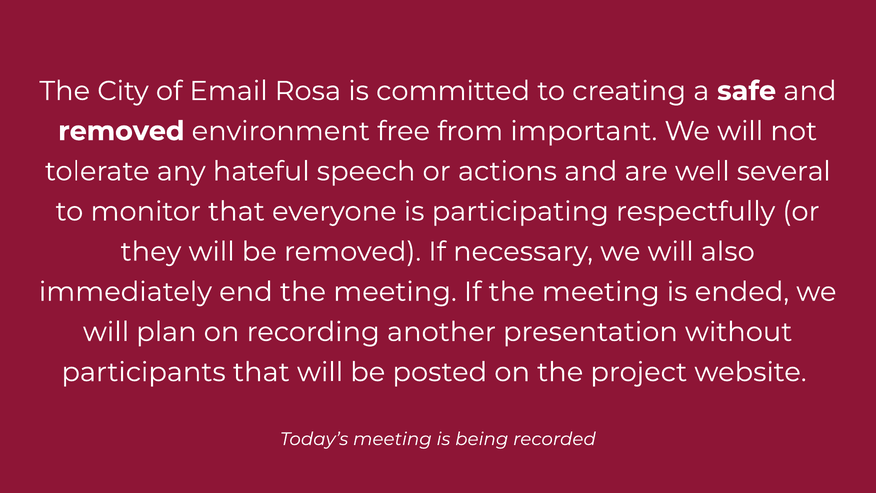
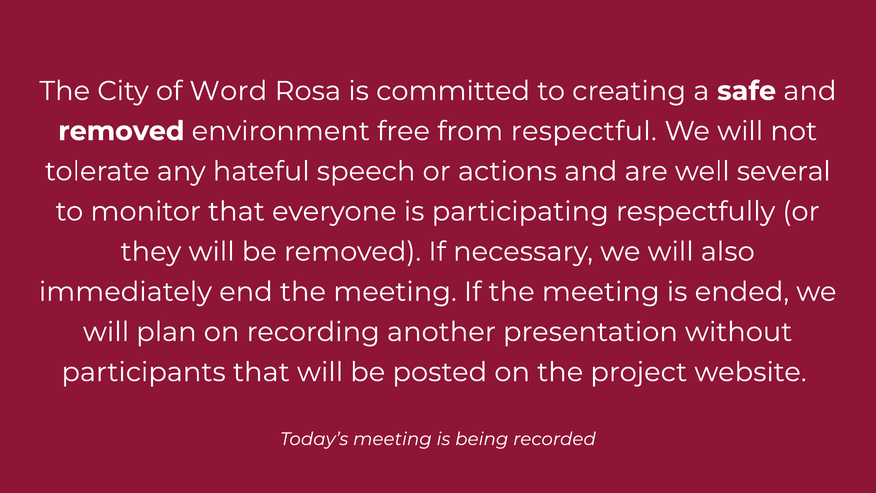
Email: Email -> Word (228, 91)
important: important -> respectful (584, 131)
